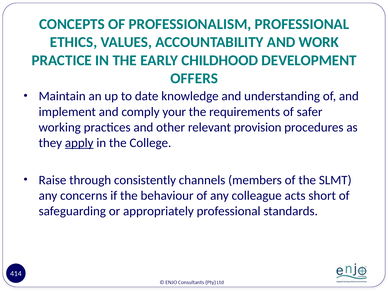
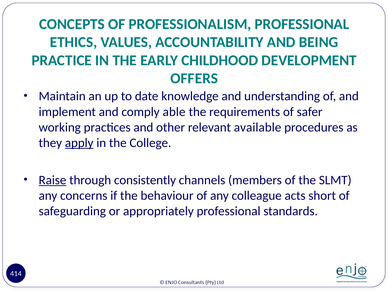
WORK: WORK -> BEING (319, 42)
your: your -> able (174, 112)
provision: provision -> available (258, 127)
Raise underline: none -> present (53, 180)
